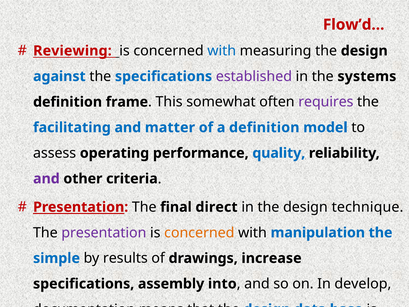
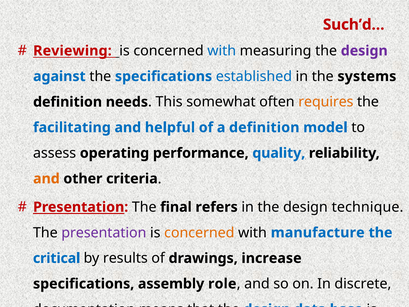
Flow’d…: Flow’d… -> Such’d… (354, 25)
design colour: black -> purple (364, 51)
established colour: purple -> blue (254, 76)
frame: frame -> needs (127, 102)
requires colour: purple -> orange (326, 102)
matter: matter -> helpful (170, 127)
and colour: purple -> orange (46, 179)
direct: direct -> refers (217, 207)
manipulation: manipulation -> manufacture (318, 232)
simple: simple -> critical (57, 258)
into: into -> role (222, 284)
develop: develop -> discrete (363, 284)
